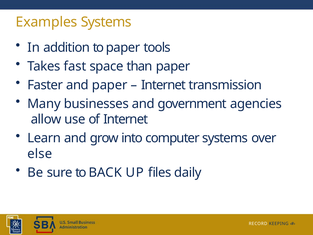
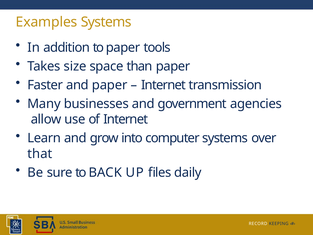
fast: fast -> size (75, 66)
else: else -> that (40, 154)
